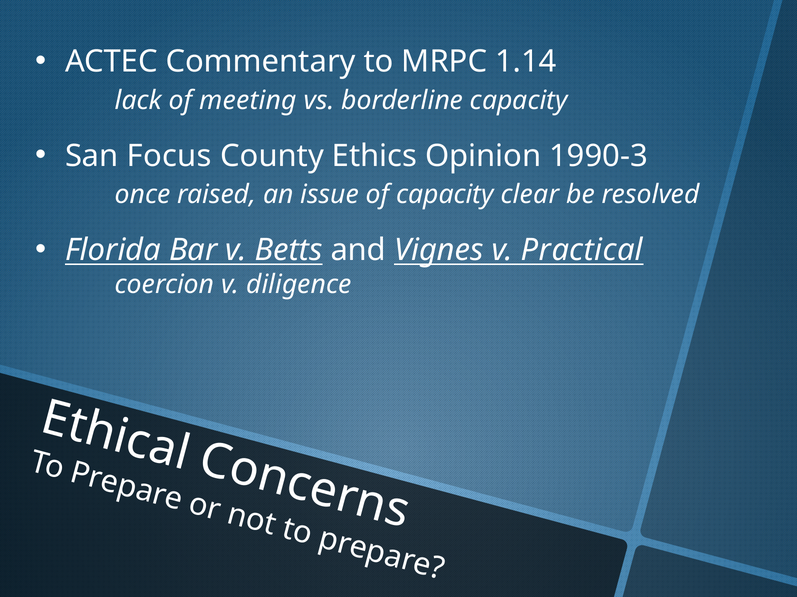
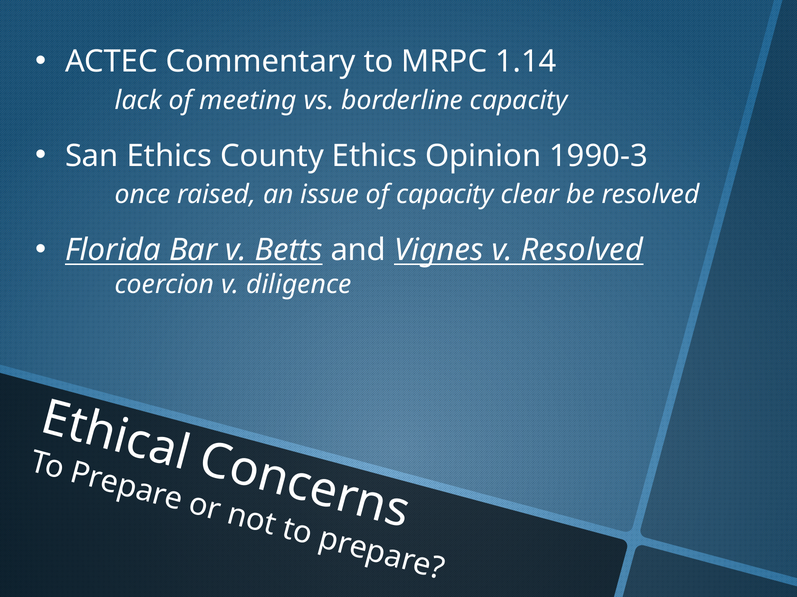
San Focus: Focus -> Ethics (169, 156)
v Practical: Practical -> Resolved (582, 250)
